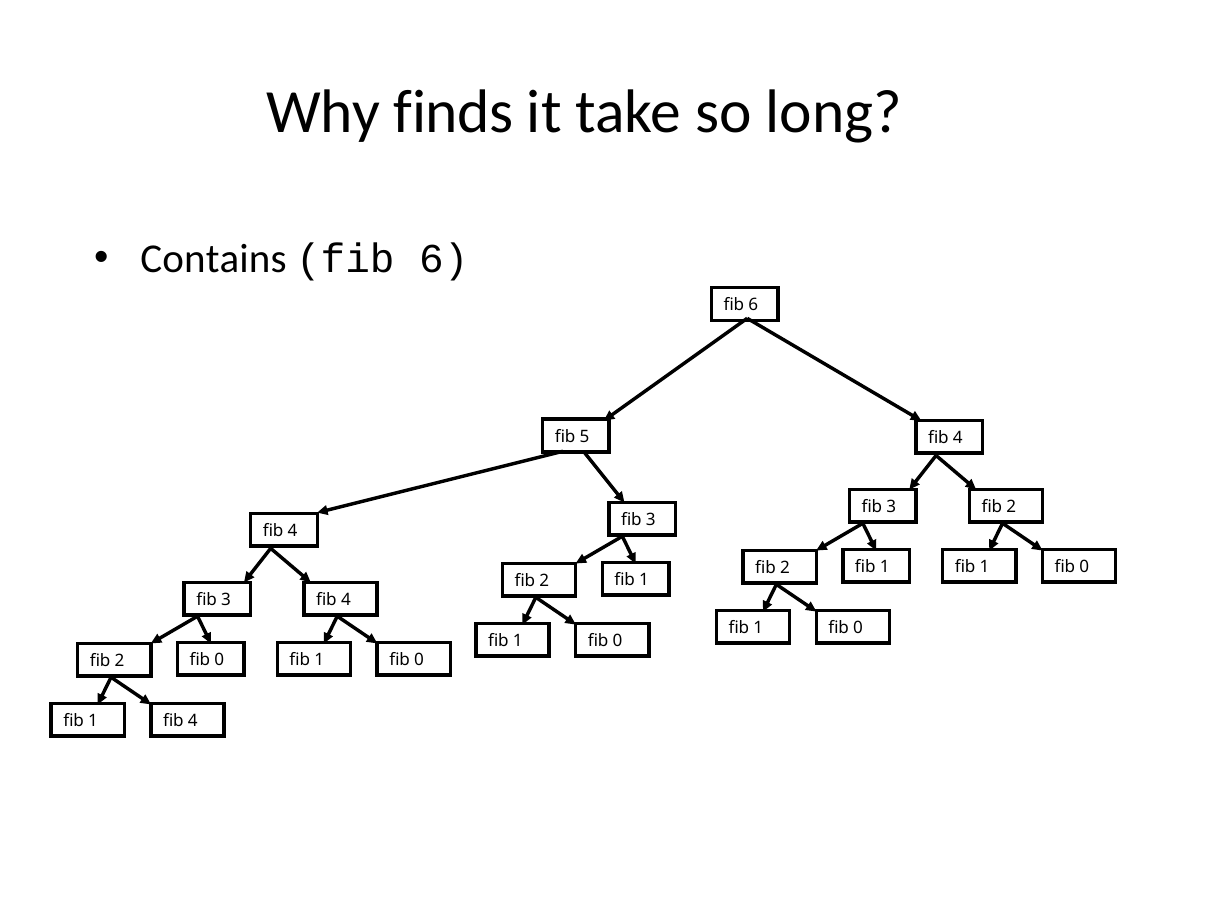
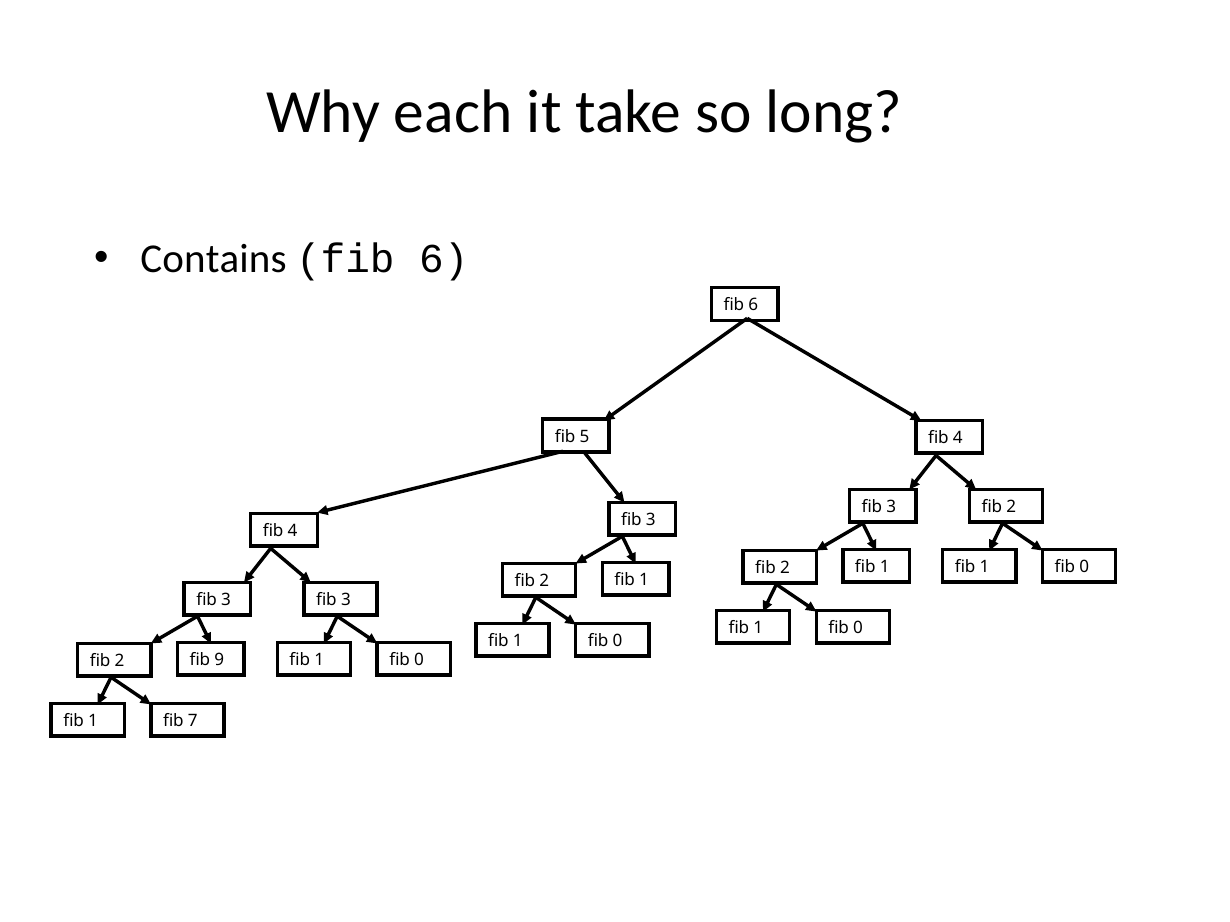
finds: finds -> each (453, 112)
4: 4 -> 3 (346, 600)
0: 0 -> 9 (219, 660)
4: 4 -> 7 (193, 721)
